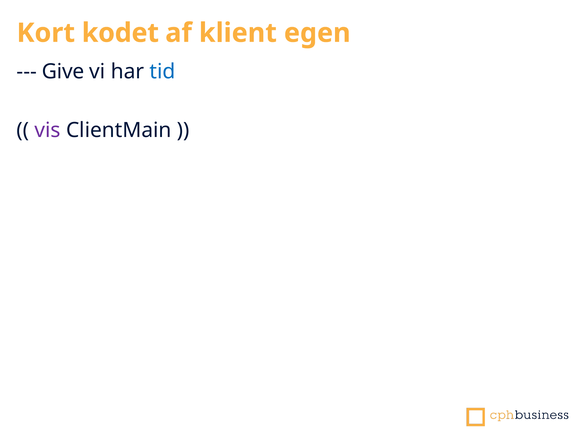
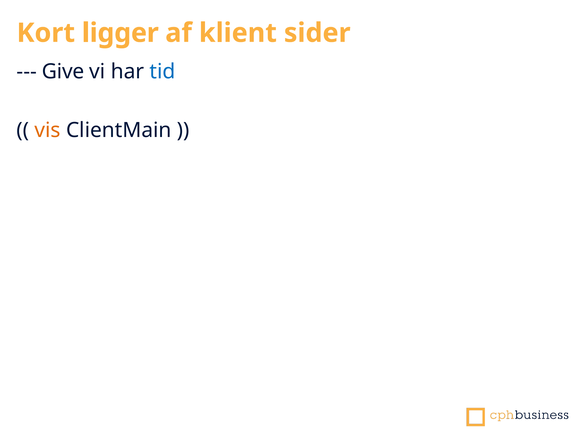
kodet: kodet -> ligger (120, 33)
egen: egen -> sider (317, 33)
vis colour: purple -> orange (48, 130)
